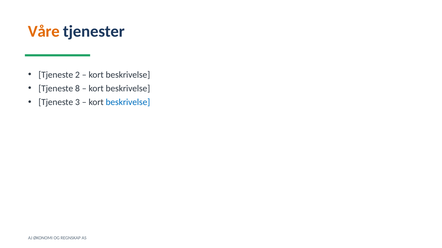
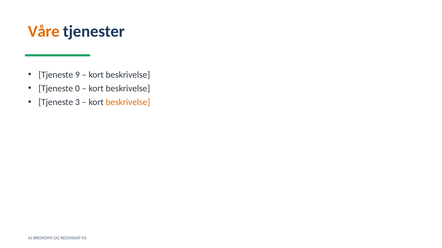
2: 2 -> 9 (77, 75)
8: 8 -> 0 (77, 89)
beskrivelse colour: blue -> orange (128, 103)
